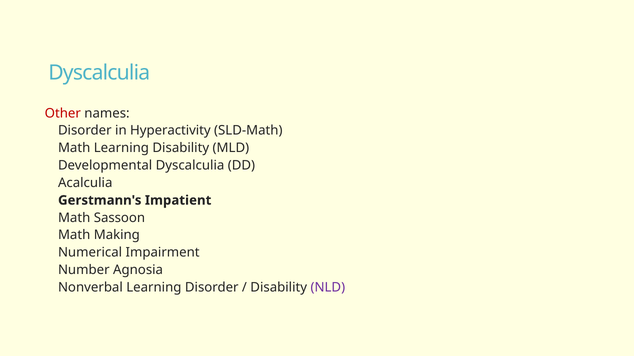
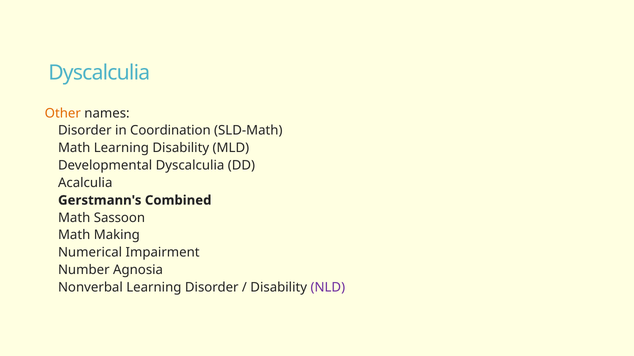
Other colour: red -> orange (63, 113)
Hyperactivity: Hyperactivity -> Coordination (170, 131)
Impatient: Impatient -> Combined (178, 201)
